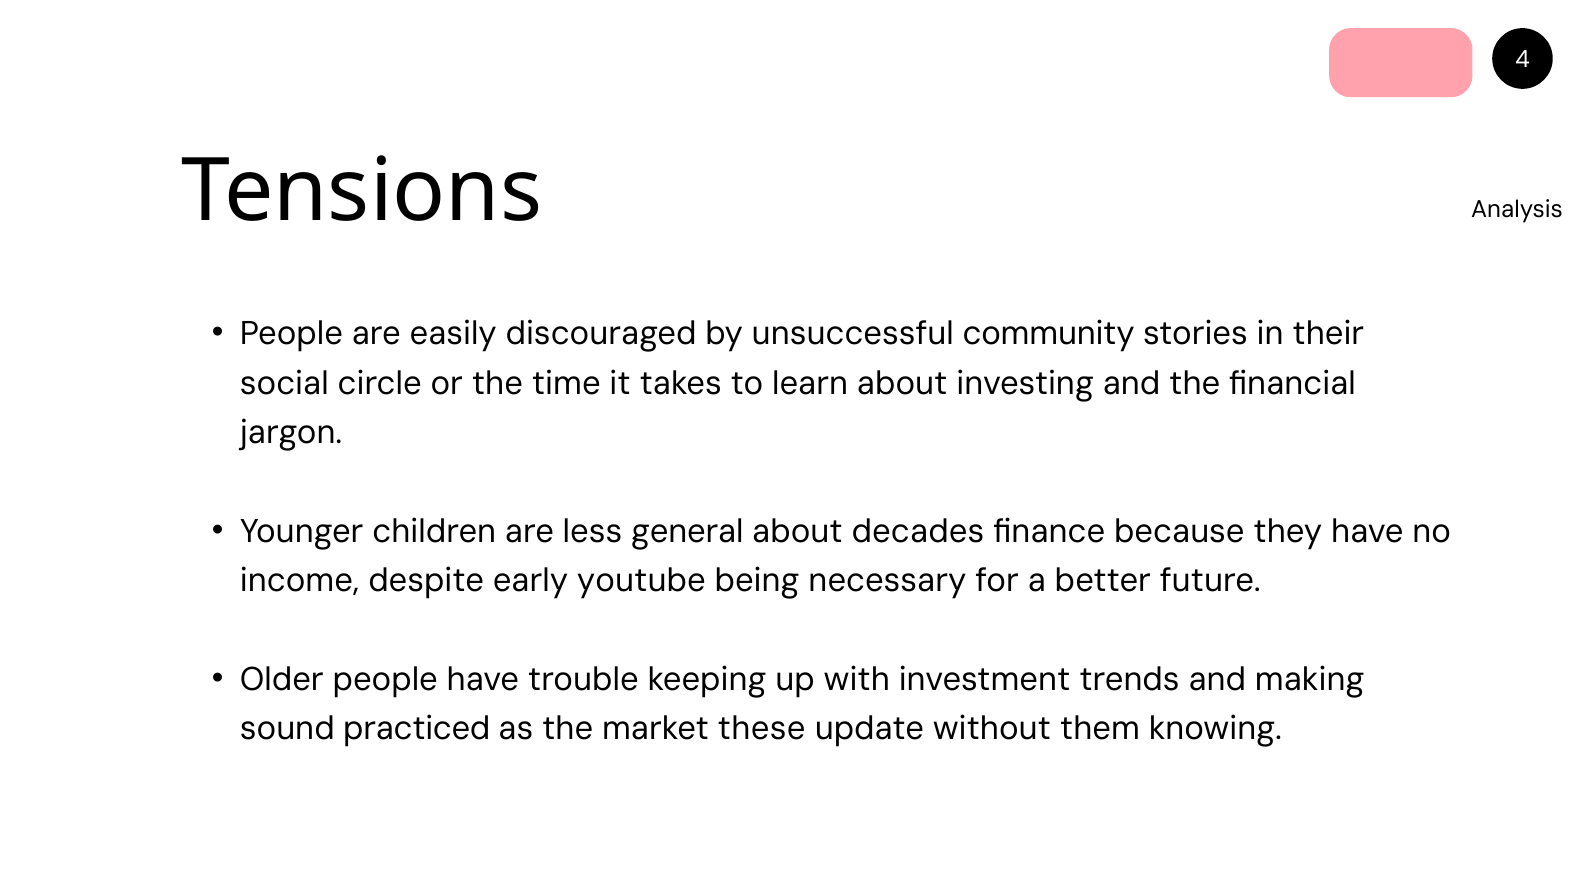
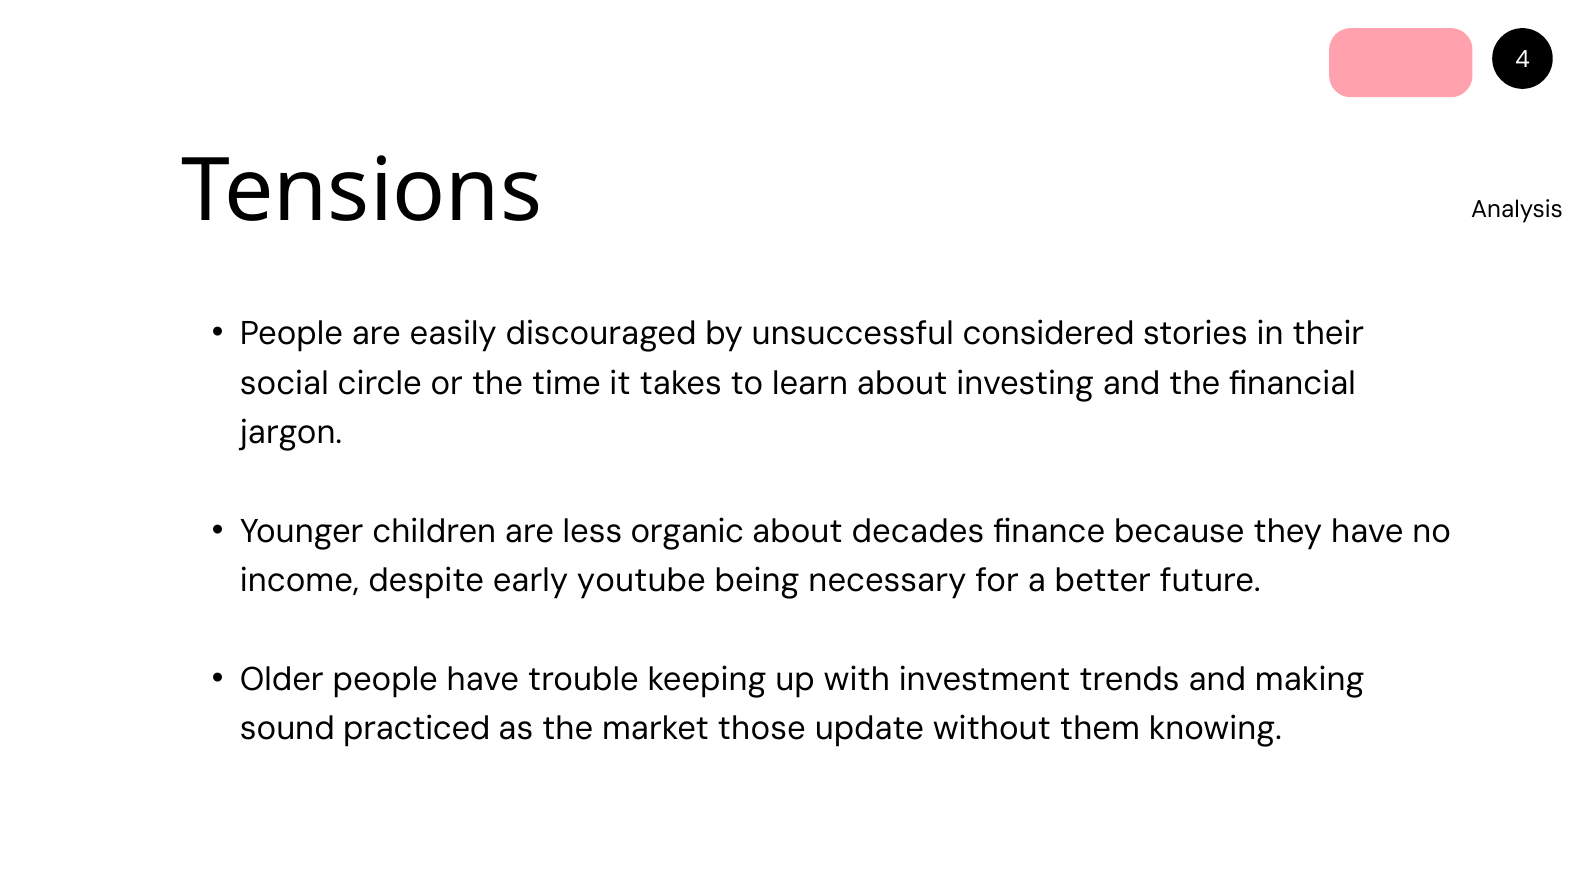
community: community -> considered (1049, 334)
general: general -> organic (687, 532)
these: these -> those (762, 729)
